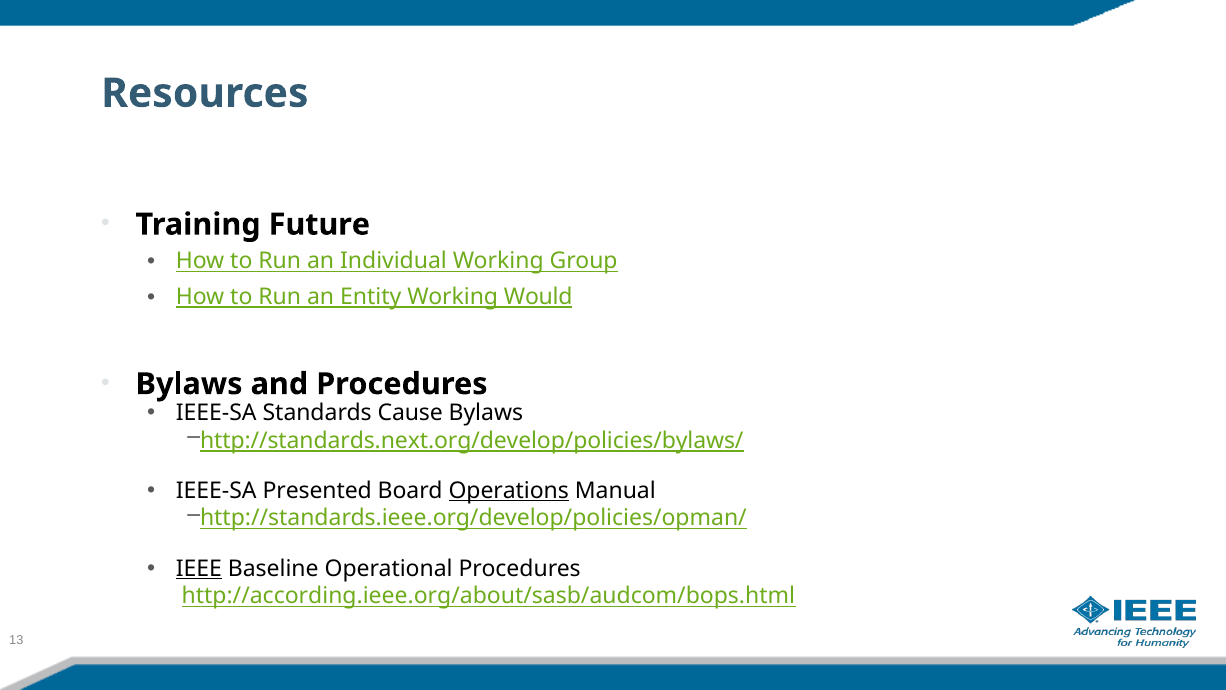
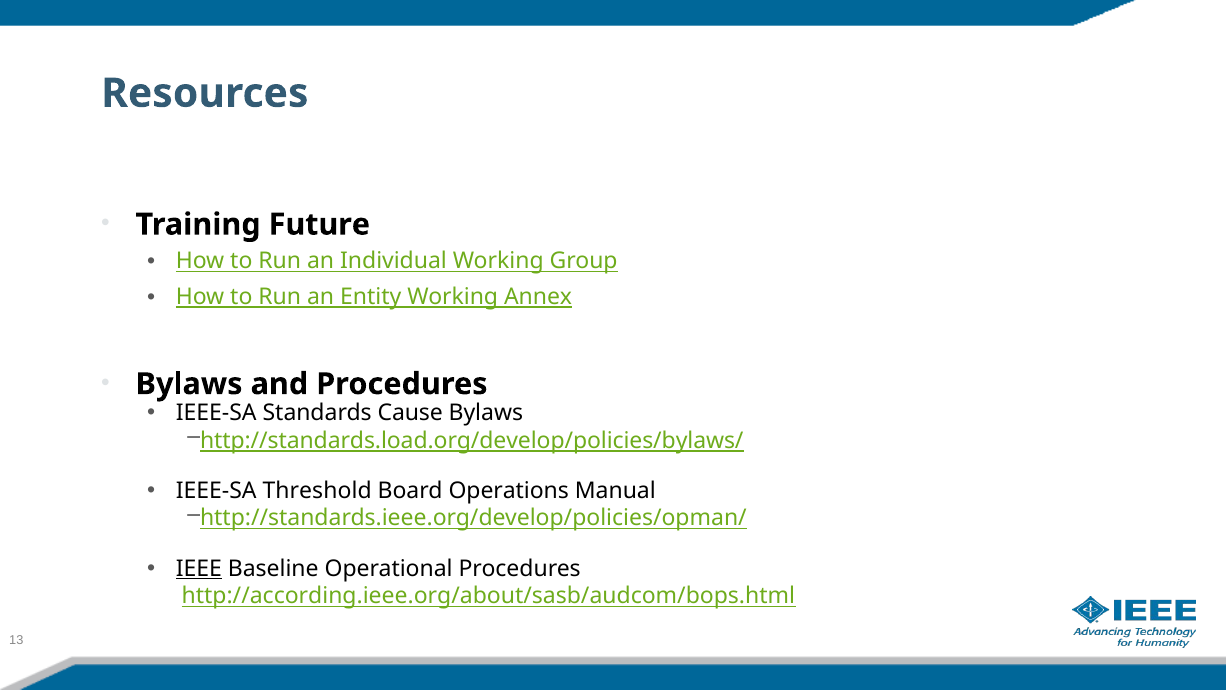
Would: Would -> Annex (538, 296)
http://standards.next.org/develop/policies/bylaws/: http://standards.next.org/develop/policies/bylaws/ -> http://standards.load.org/develop/policies/bylaws/ (472, 440)
Presented: Presented -> Threshold (317, 491)
Operations underline: present -> none (509, 491)
